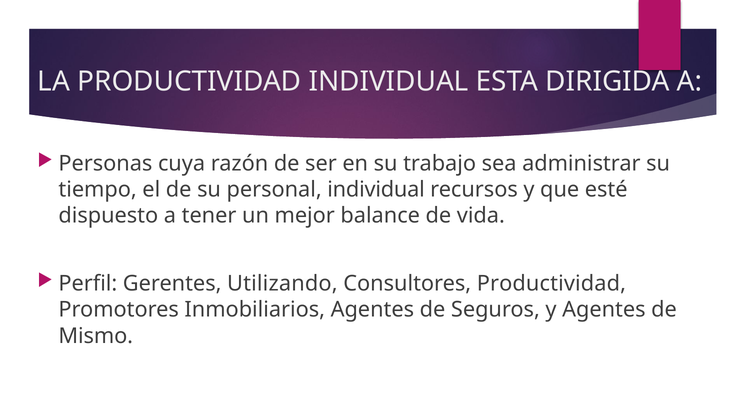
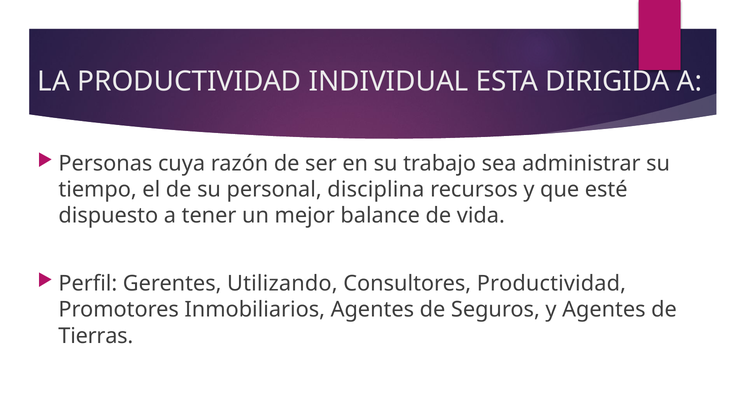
personal individual: individual -> disciplina (376, 189)
Mismo: Mismo -> Tierras (96, 336)
